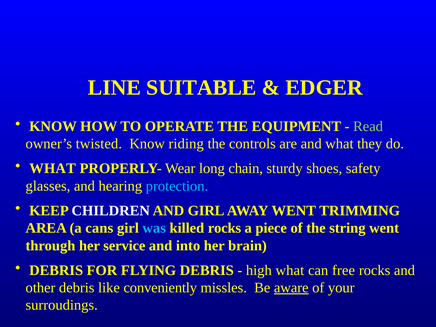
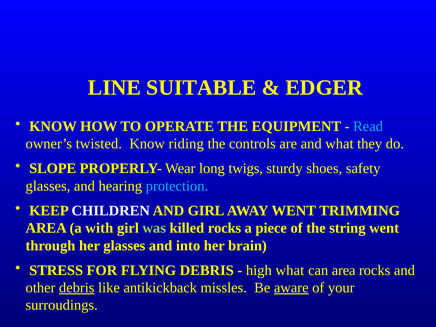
Read colour: light green -> light blue (368, 126)
WHAT: WHAT -> SLOPE (53, 169)
chain: chain -> twigs (246, 169)
cans: cans -> with (99, 228)
was colour: light blue -> light green (154, 228)
her service: service -> glasses (124, 246)
DEBRIS: DEBRIS -> STRESS (56, 270)
can free: free -> area (344, 270)
debris underline: none -> present (77, 288)
conveniently: conveniently -> antikickback (160, 288)
